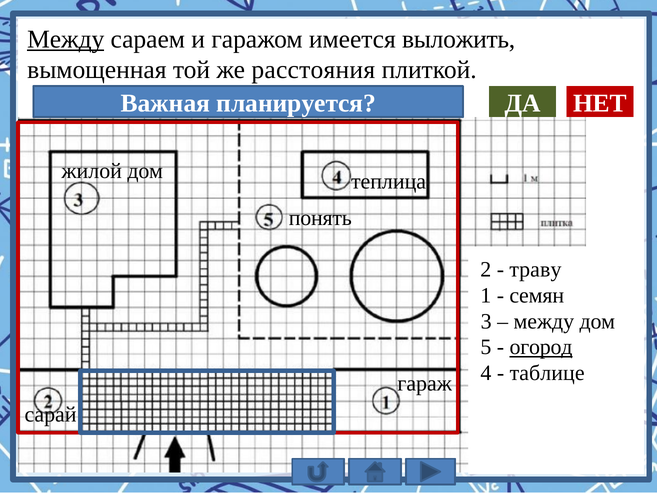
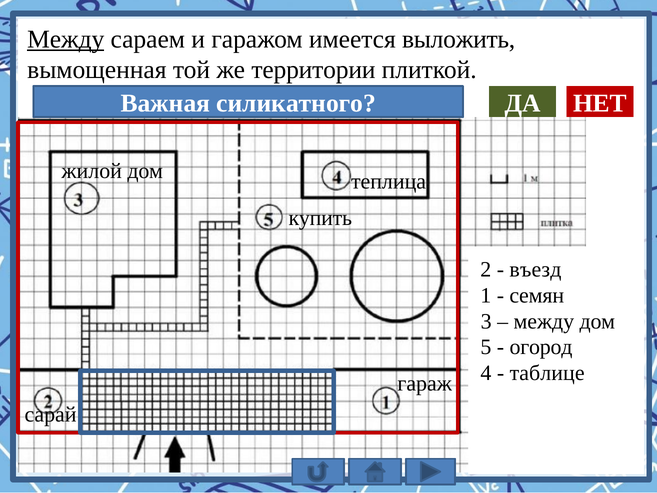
расстояния: расстояния -> территории (313, 70)
планируется: планируется -> силикатного (296, 103)
понять: понять -> купить (320, 218)
траву: траву -> въезд (535, 269)
огород underline: present -> none (541, 347)
